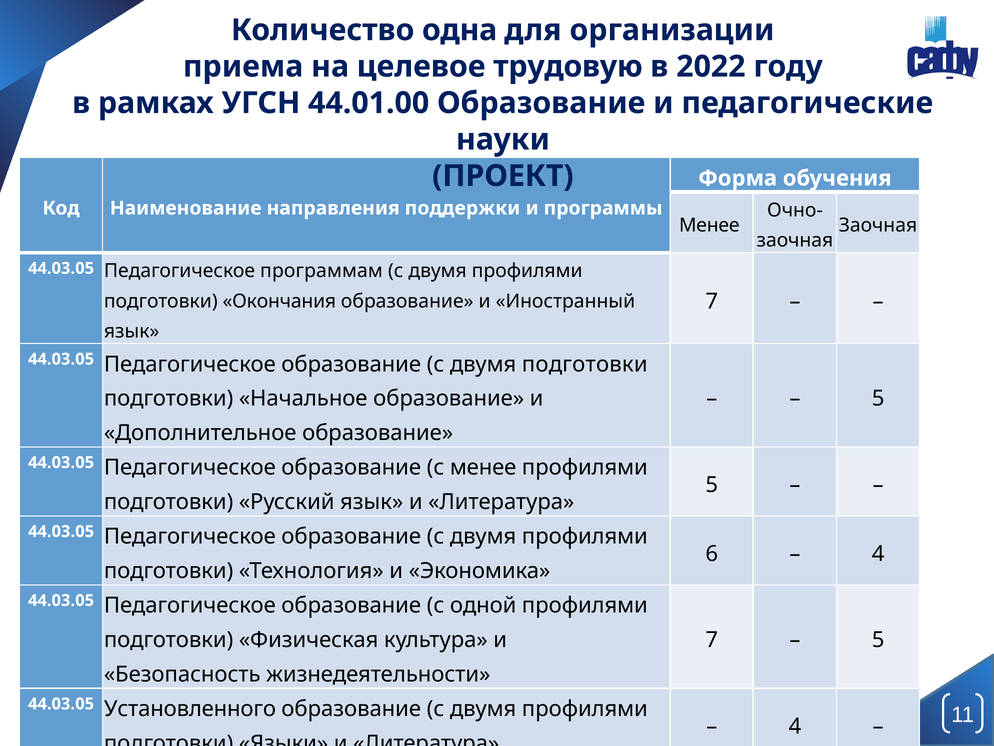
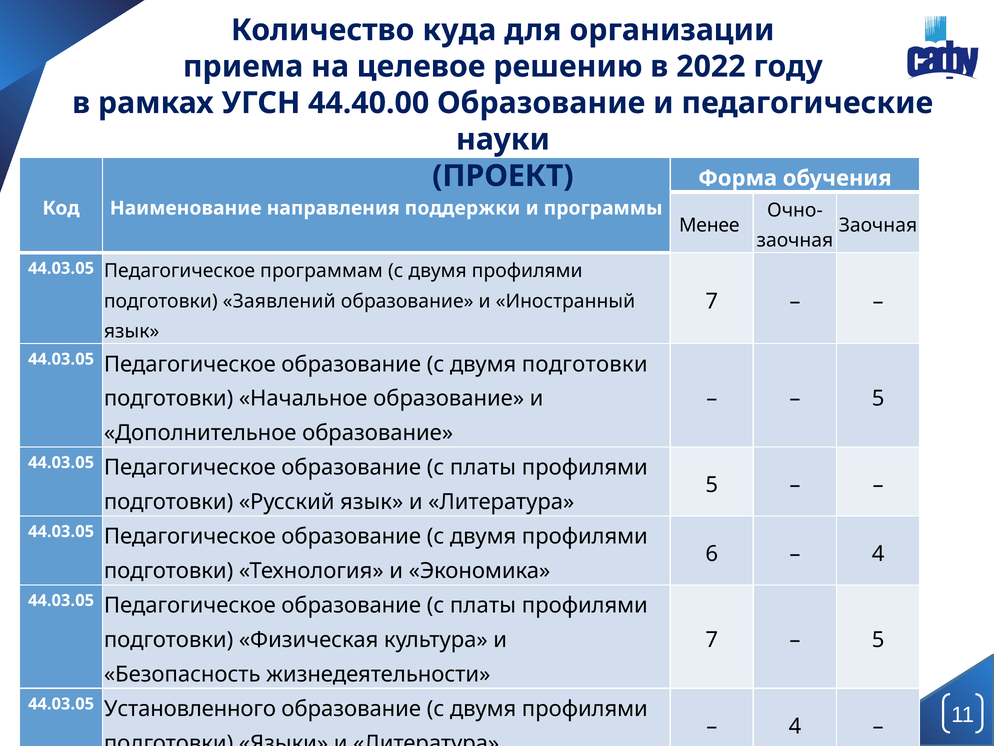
одна: одна -> куда (459, 30)
трудовую: трудовую -> решению (568, 67)
44.01.00: 44.01.00 -> 44.40.00 (369, 103)
Окончания: Окончания -> Заявлений (279, 301)
менее: менее -> платы (483, 467)
одной: одной -> платы (483, 605)
